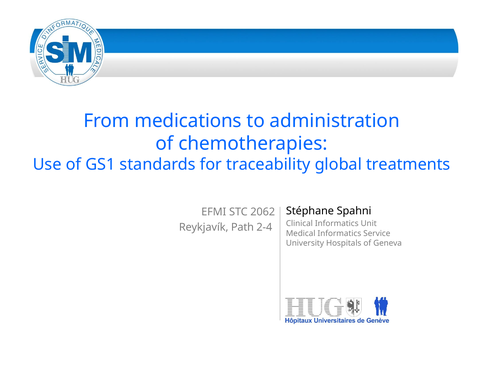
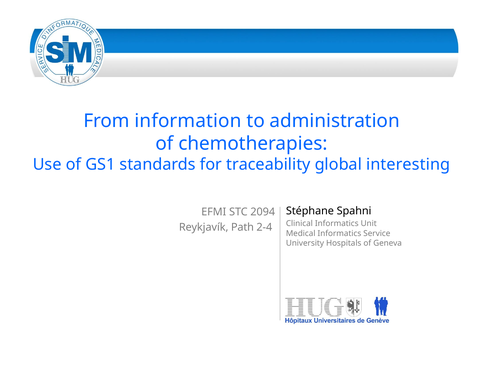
medications: medications -> information (188, 121)
treatments: treatments -> interesting (408, 165)
2062: 2062 -> 2094 (263, 212)
